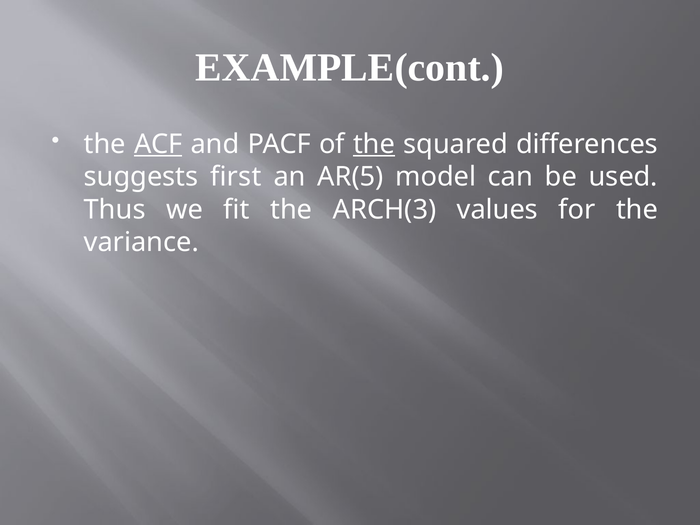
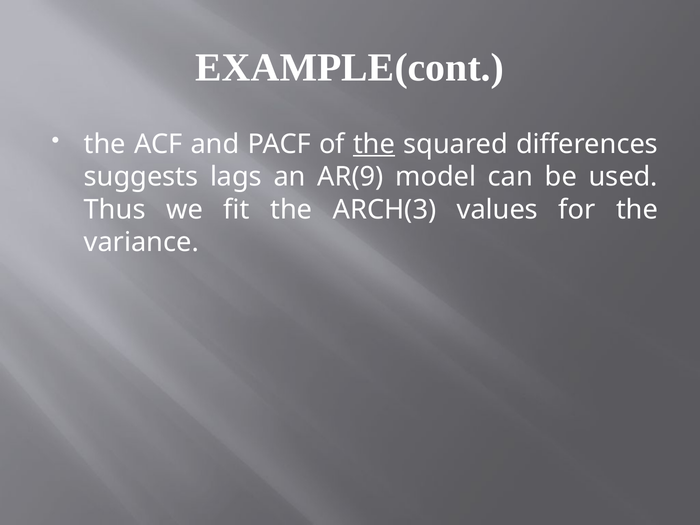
ACF underline: present -> none (158, 144)
first: first -> lags (236, 177)
AR(5: AR(5 -> AR(9 (350, 177)
